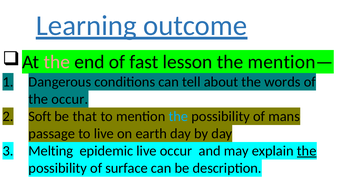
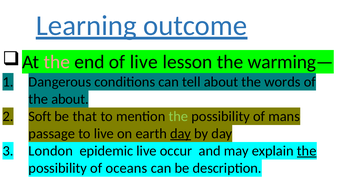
of fast: fast -> live (144, 62)
mention—: mention— -> warming— (291, 62)
the occur: occur -> about (70, 99)
the colour: light blue -> light green (178, 117)
day underline: none -> present (181, 134)
Melting: Melting -> London (51, 151)
surface: surface -> oceans (126, 169)
